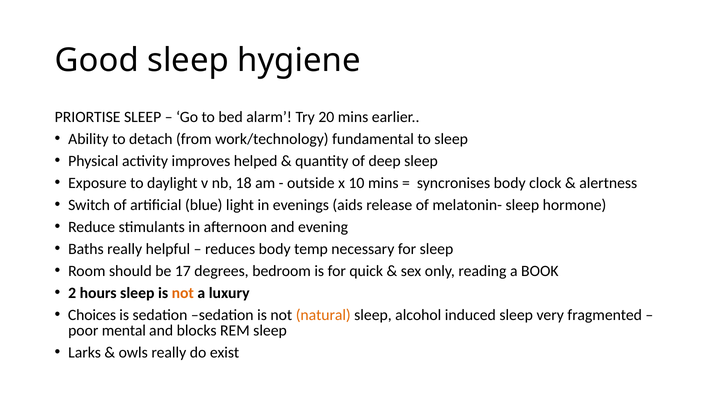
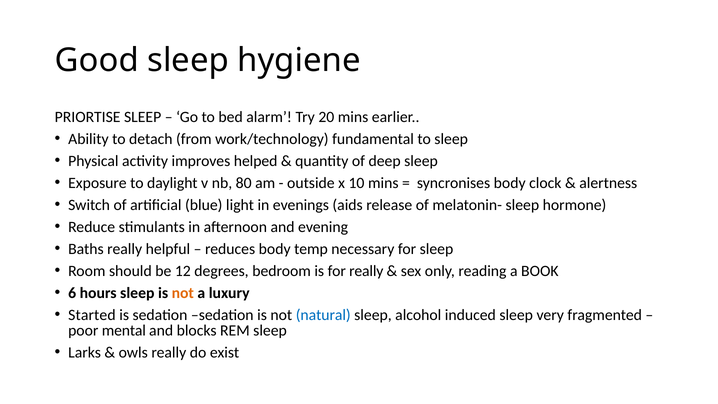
18: 18 -> 80 (244, 183)
17: 17 -> 12 (183, 271)
for quick: quick -> really (366, 271)
2: 2 -> 6 (72, 293)
Choices: Choices -> Started (92, 315)
natural colour: orange -> blue (323, 315)
